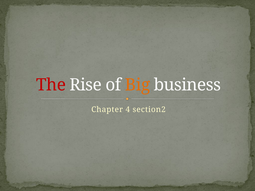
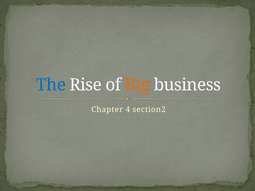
The colour: red -> blue (51, 85)
